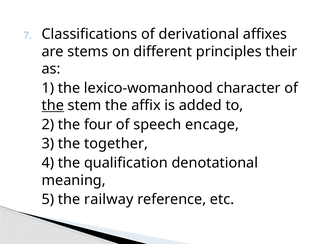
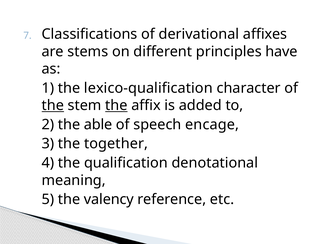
their: their -> have (281, 51)
lexico-womanhood: lexico-womanhood -> lexico-qualification (148, 88)
the underline: none -> present (116, 105)
four: four -> able (98, 124)
railway: railway -> valency (109, 199)
